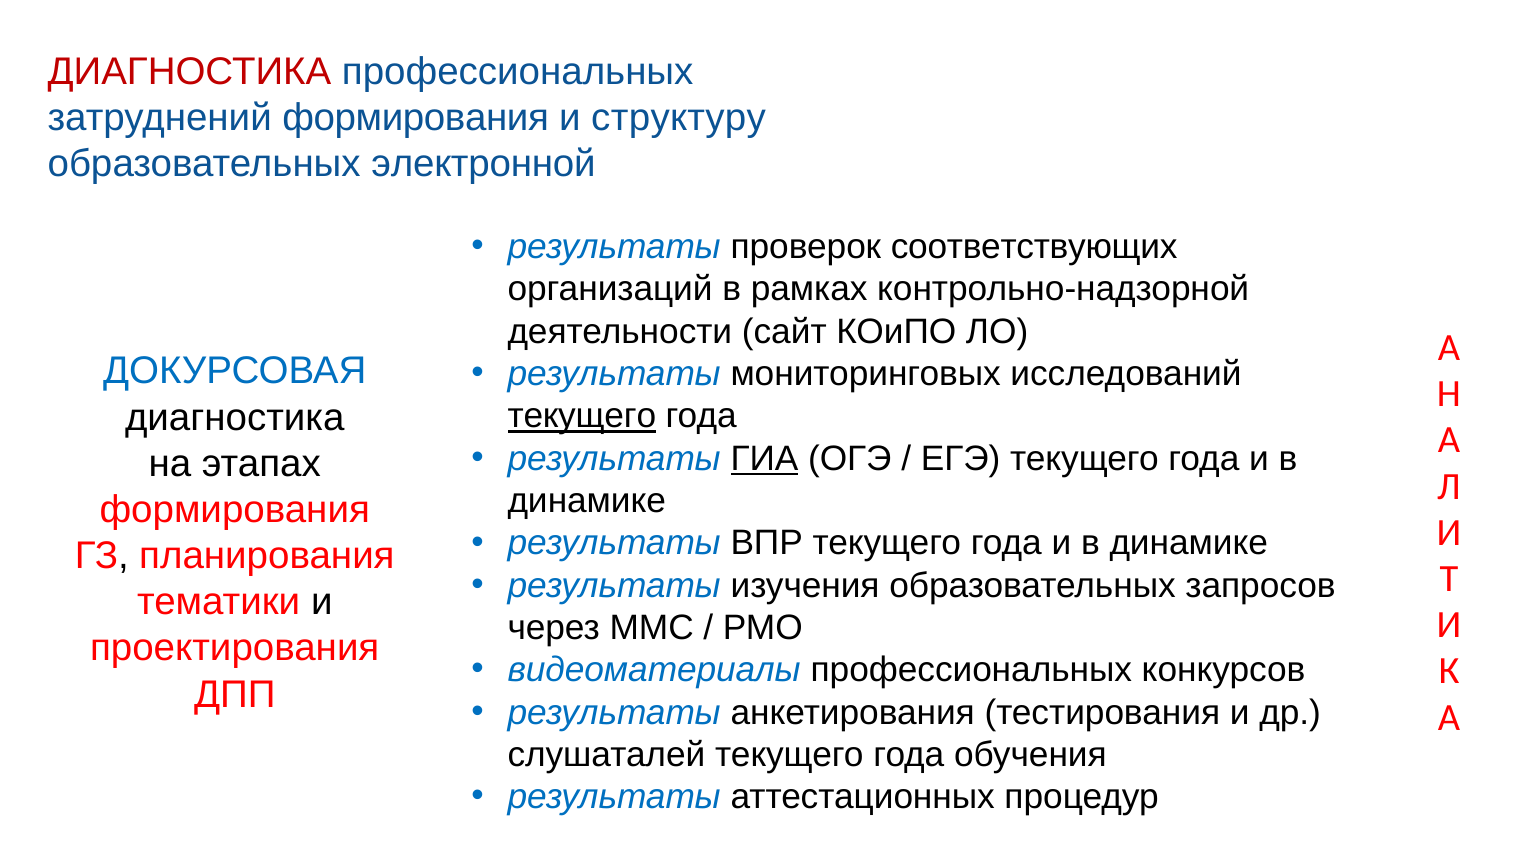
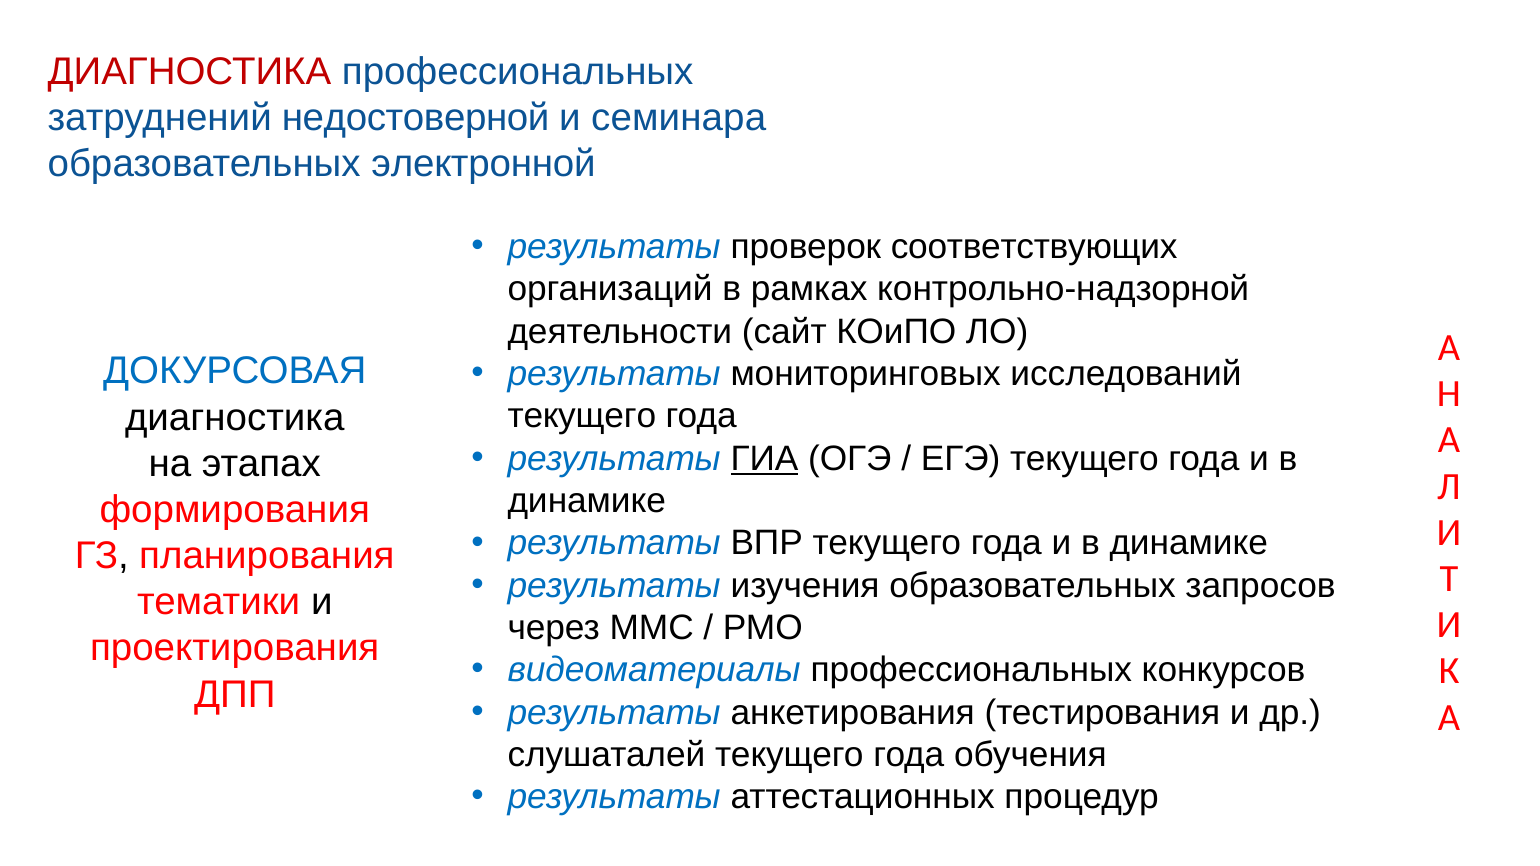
затруднений формирования: формирования -> недостоверной (416, 118)
структуру: структуру -> семинара (679, 118)
текущего underline: present -> none (582, 416)
